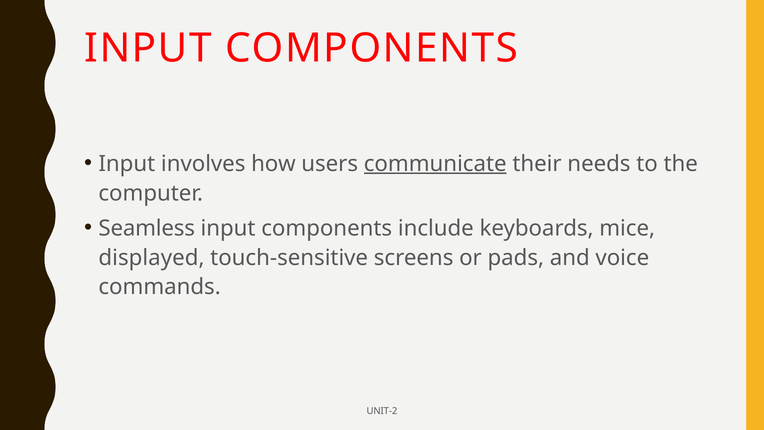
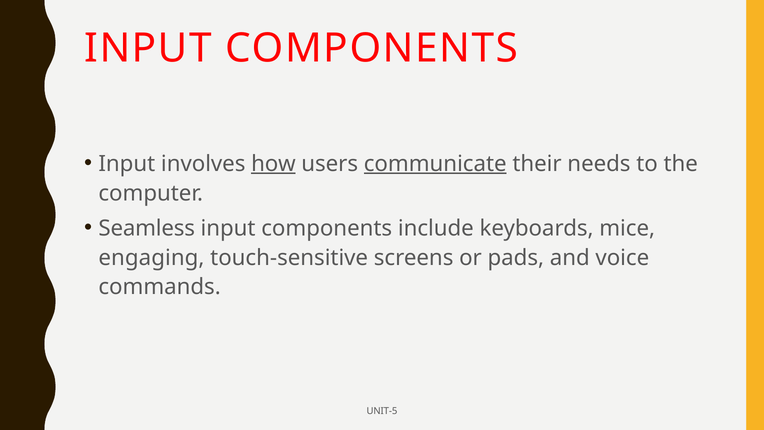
how underline: none -> present (273, 164)
displayed: displayed -> engaging (151, 258)
UNIT-2: UNIT-2 -> UNIT-5 (382, 411)
